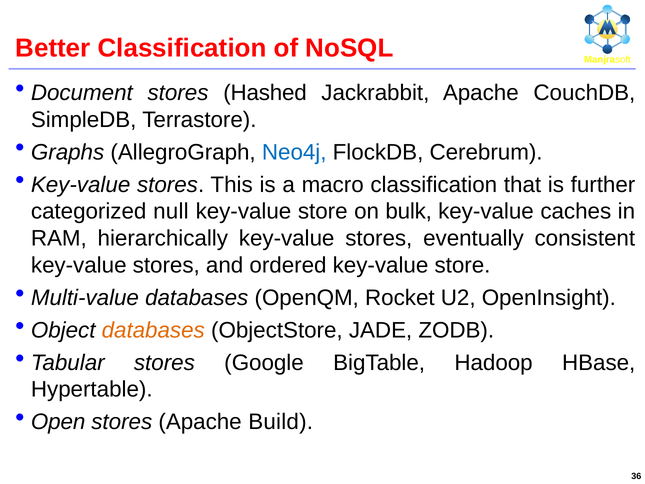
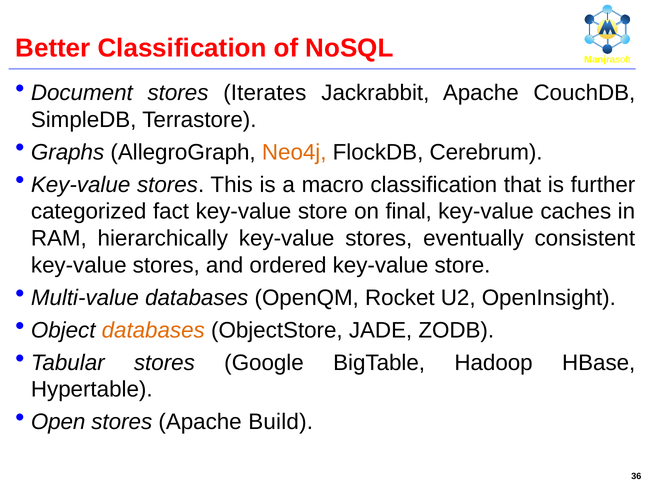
Hashed: Hashed -> Iterates (265, 93)
Neo4j colour: blue -> orange (294, 152)
null: null -> fact (171, 211)
bulk: bulk -> final (409, 211)
